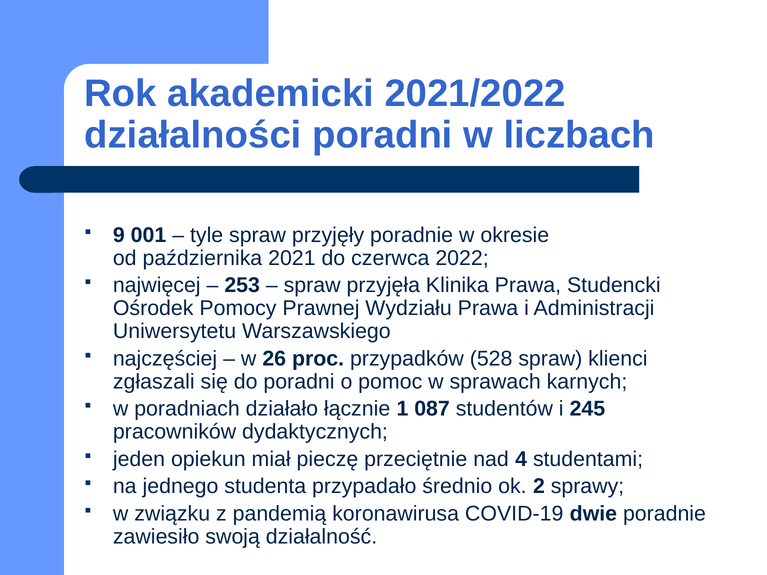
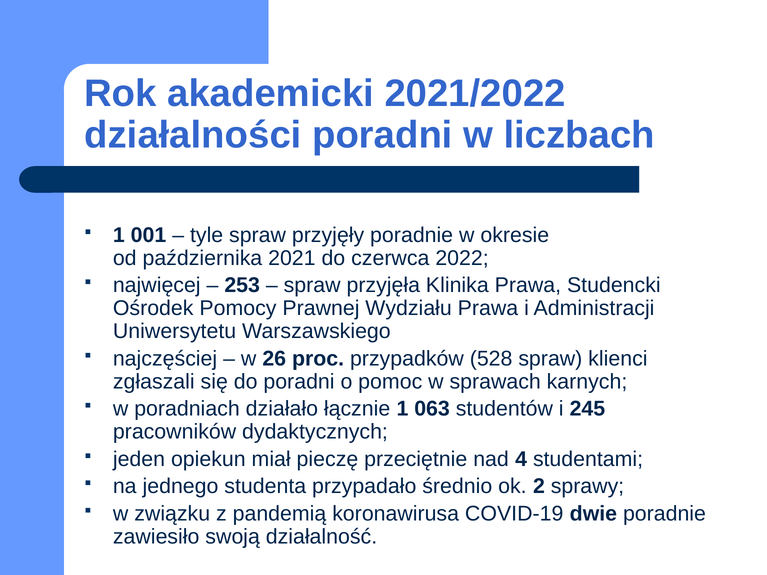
9: 9 -> 1 (119, 235)
087: 087 -> 063 (432, 409)
